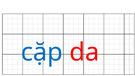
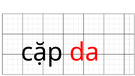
cặp colour: blue -> black (42, 52)
